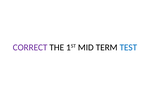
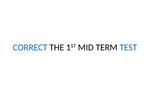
CORRECT colour: purple -> blue (30, 48)
